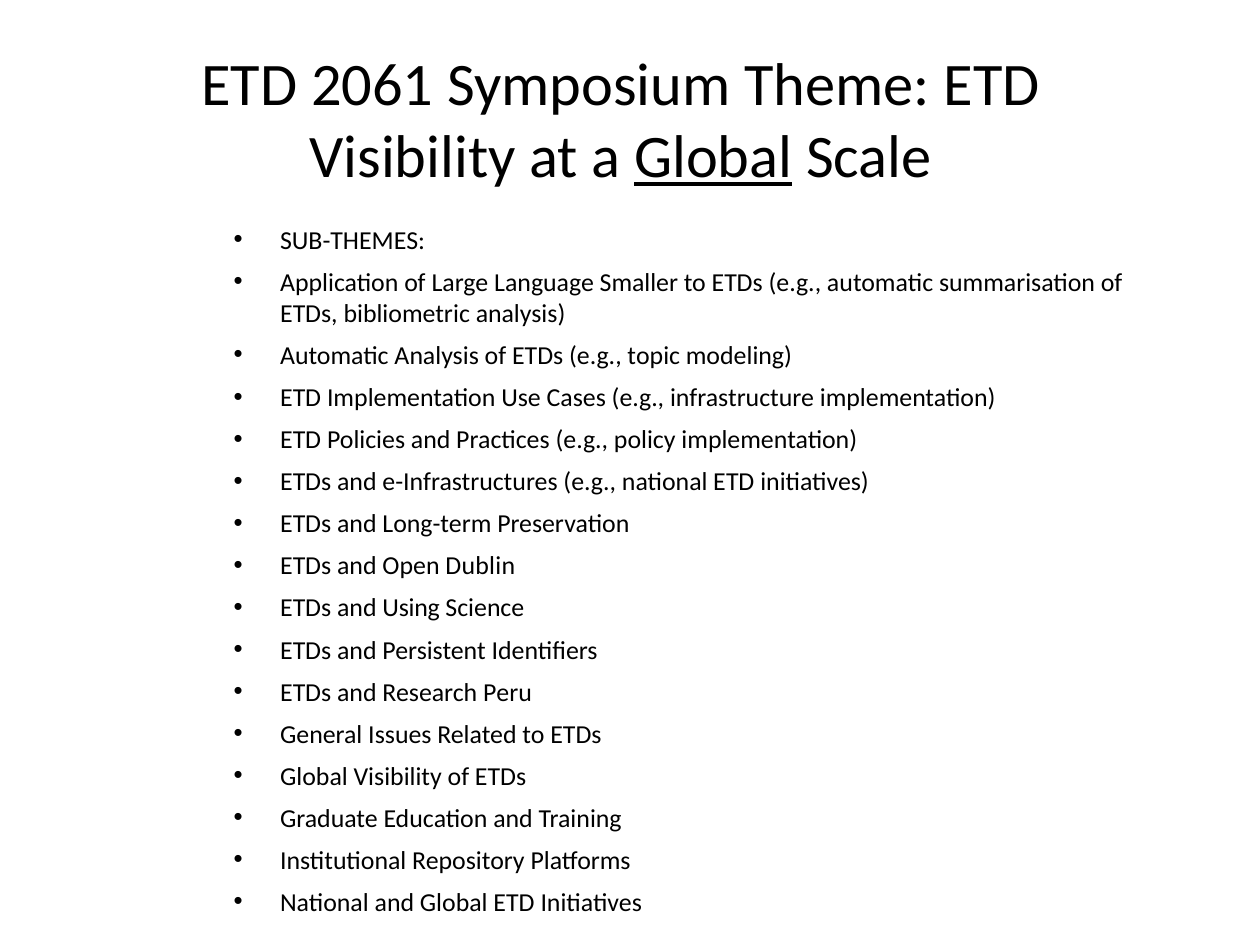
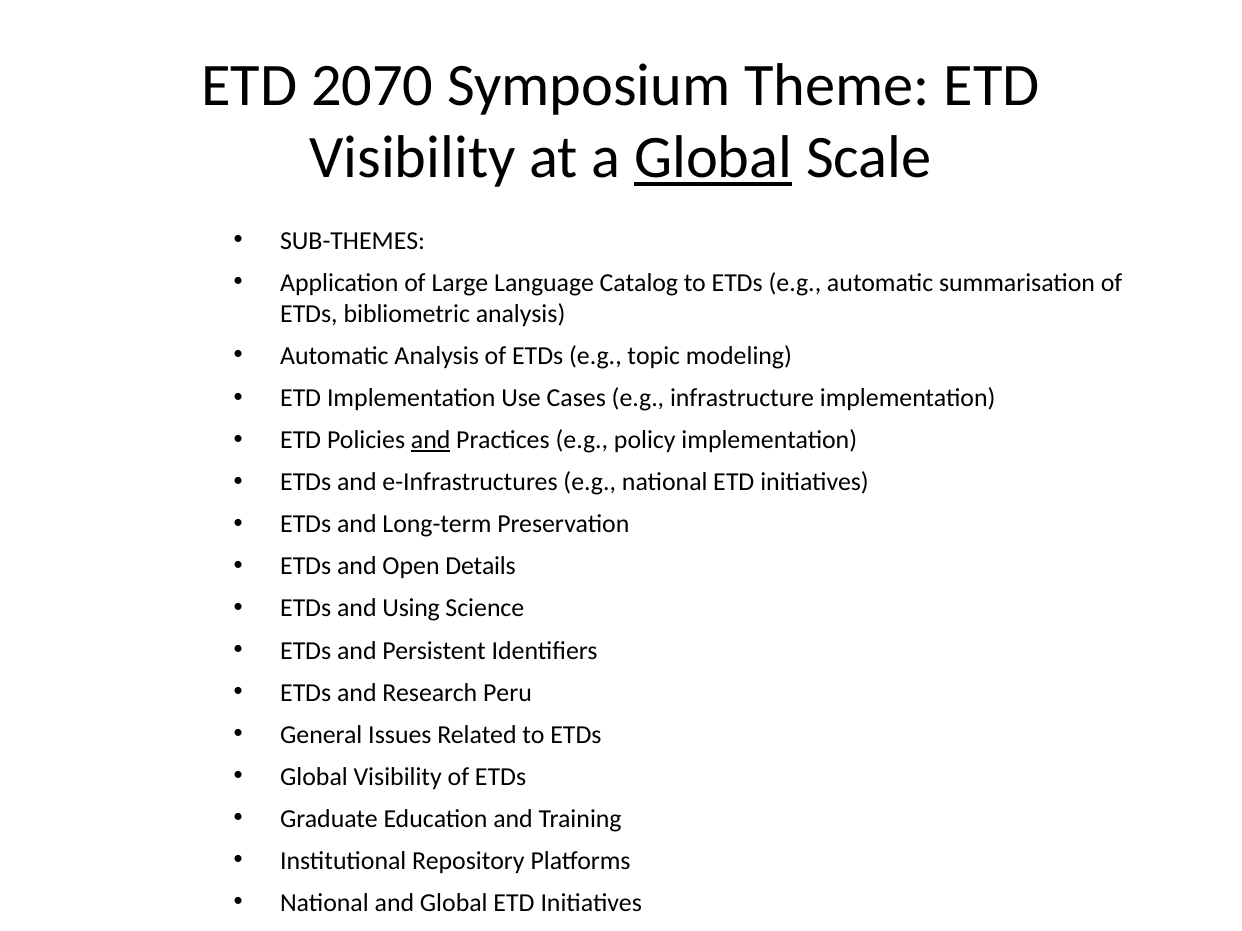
2061: 2061 -> 2070 (372, 85)
Smaller: Smaller -> Catalog (639, 283)
and underline: none -> present (431, 440)
Dublin: Dublin -> Details (481, 567)
